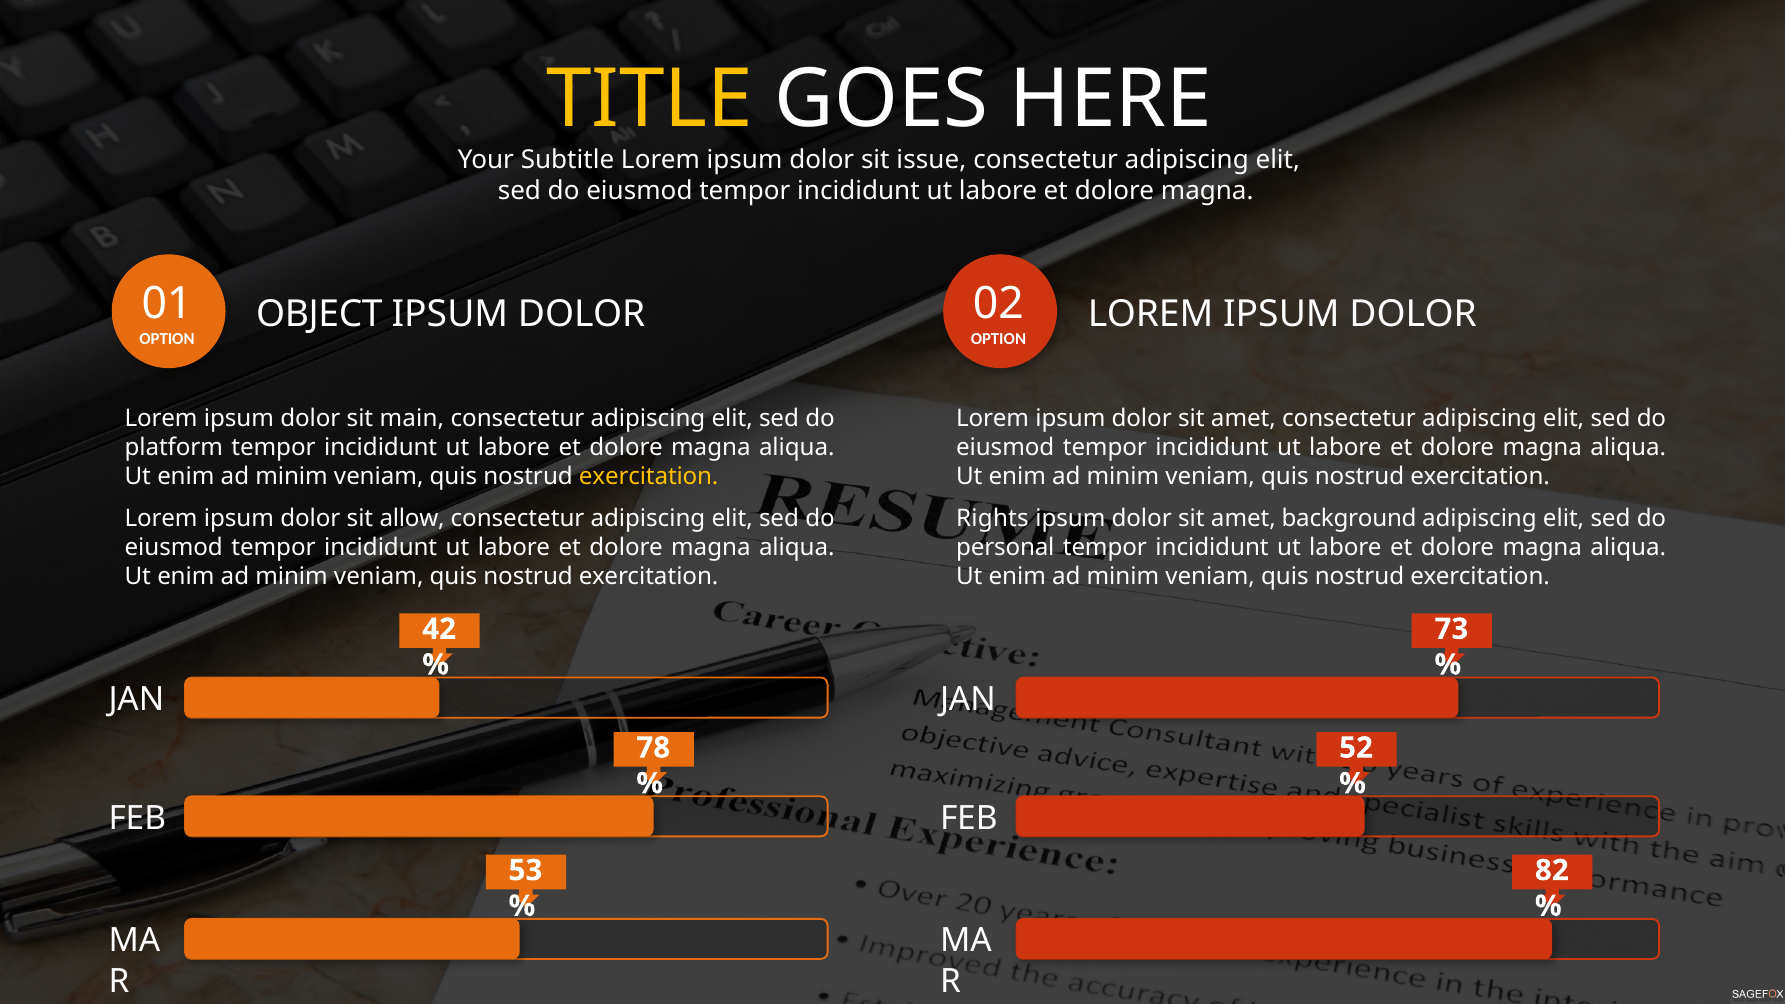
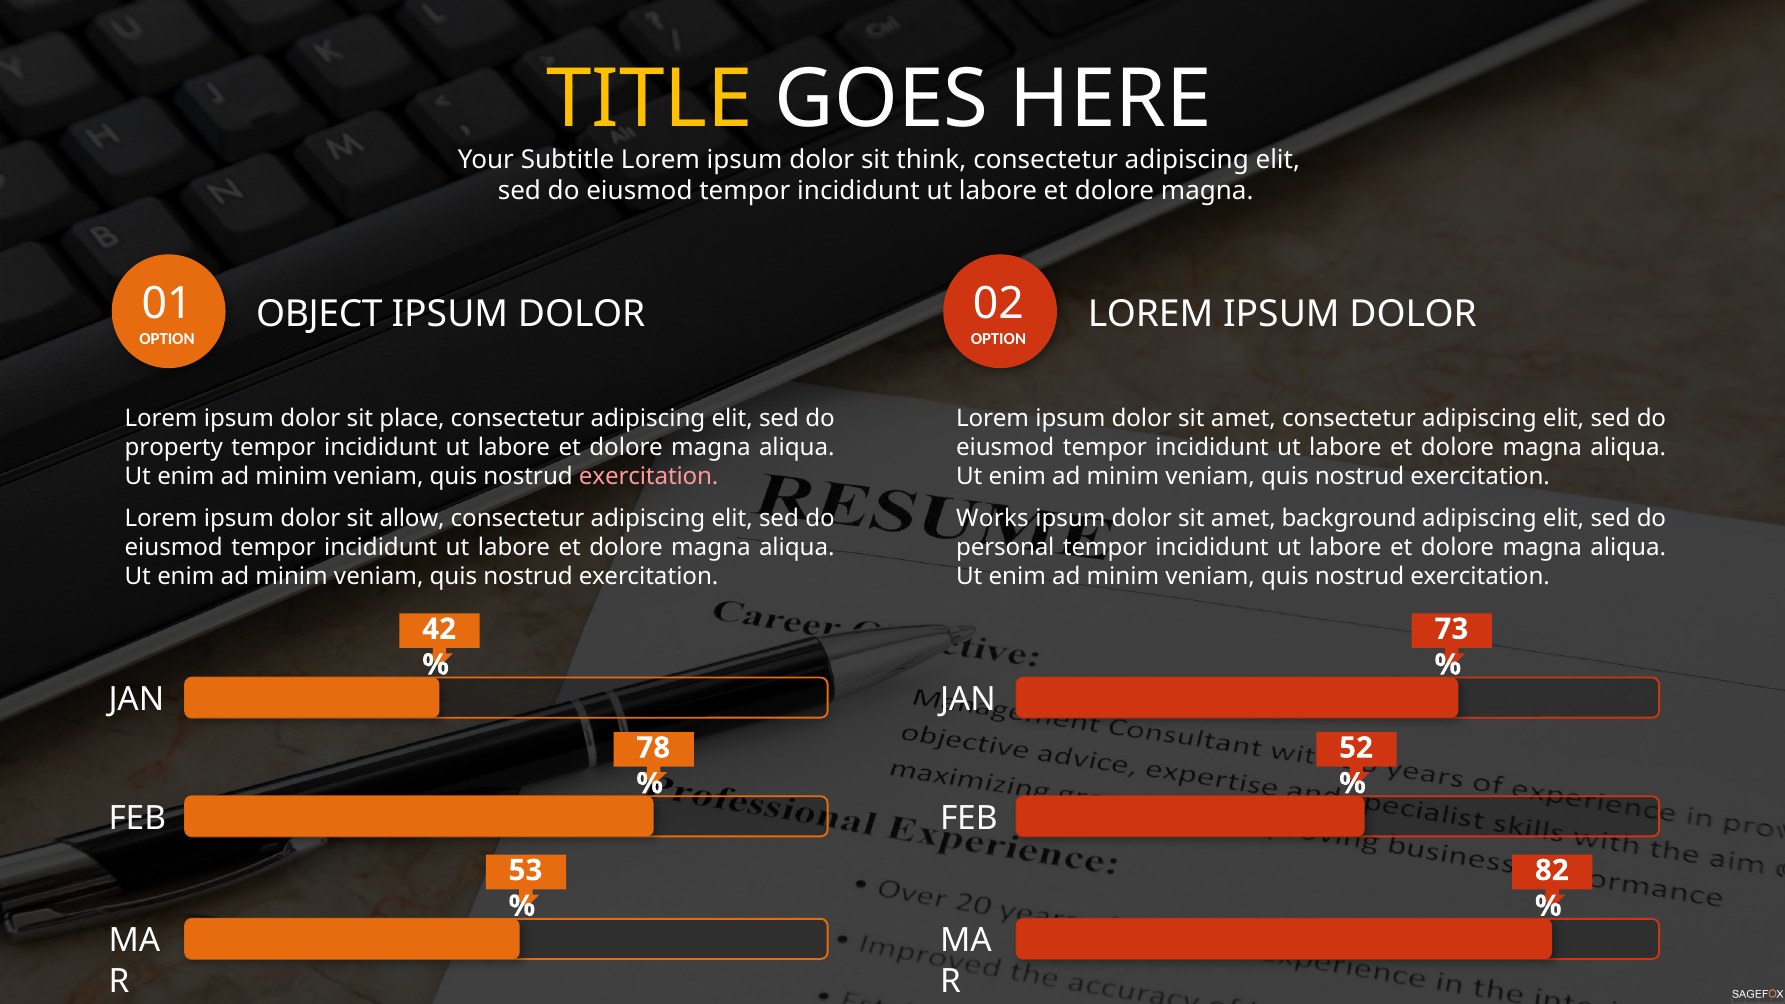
issue: issue -> think (931, 160)
main: main -> place (412, 418)
platform: platform -> property (174, 447)
exercitation colour: yellow -> pink (649, 476)
Rights: Rights -> Works (992, 519)
